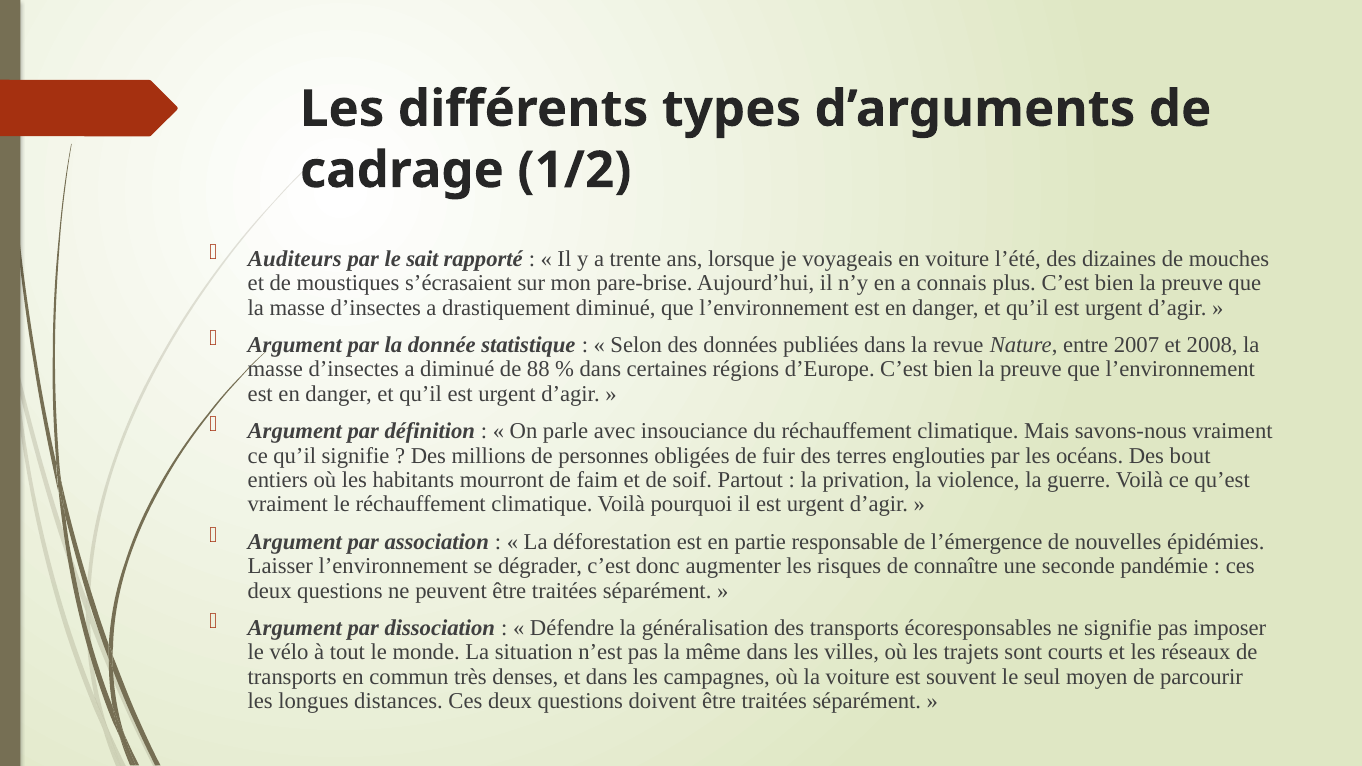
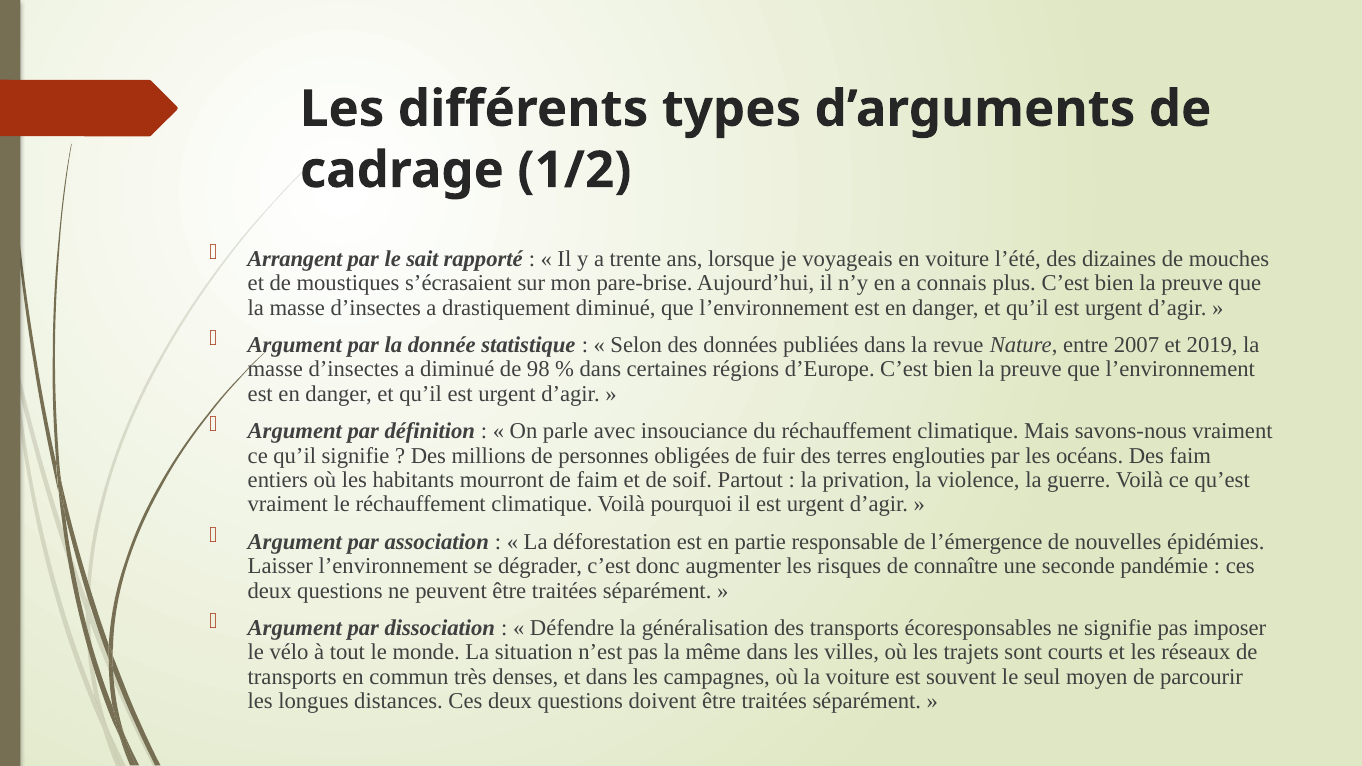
Auditeurs: Auditeurs -> Arrangent (295, 259)
2008: 2008 -> 2019 (1212, 345)
88: 88 -> 98 (538, 369)
Des bout: bout -> faim (1190, 456)
